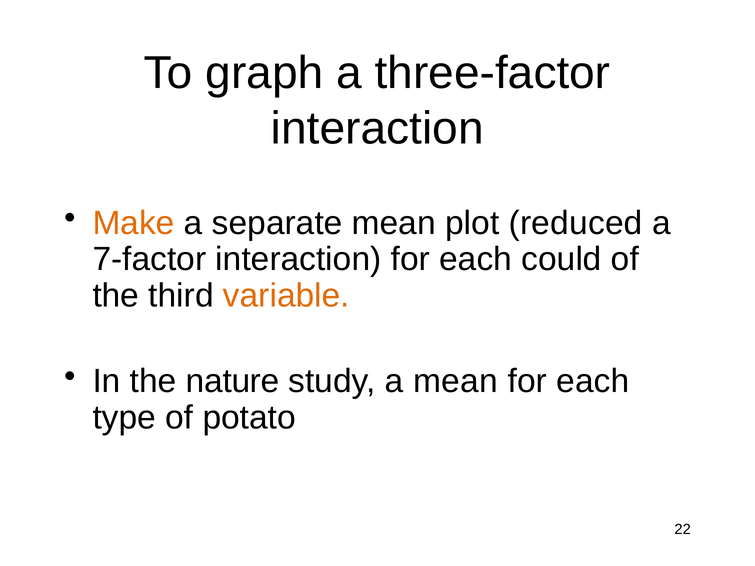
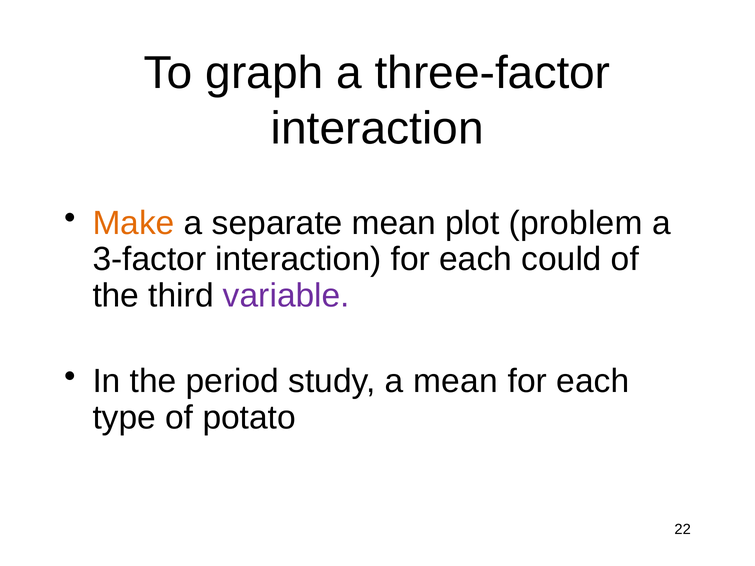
reduced: reduced -> problem (576, 223)
7-factor: 7-factor -> 3-factor (149, 259)
variable colour: orange -> purple (286, 296)
nature: nature -> period (232, 381)
